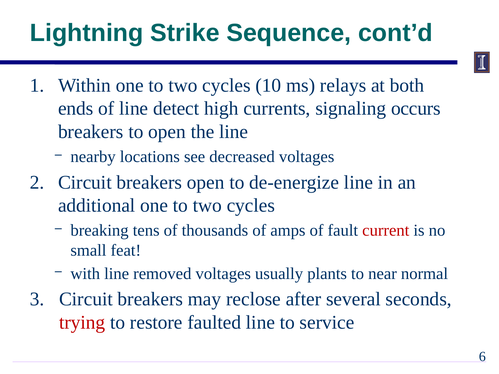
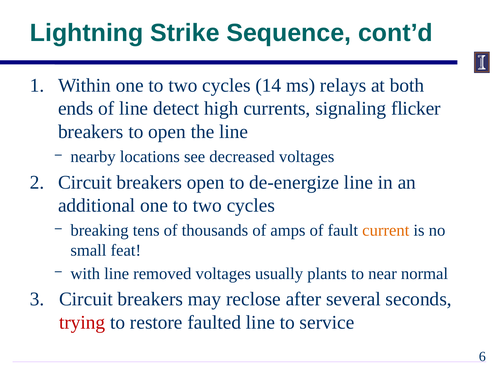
10: 10 -> 14 (268, 85)
occurs: occurs -> flicker (416, 109)
current colour: red -> orange (386, 230)
